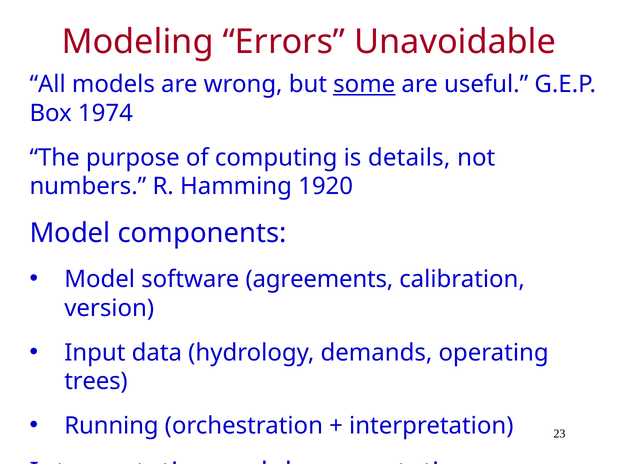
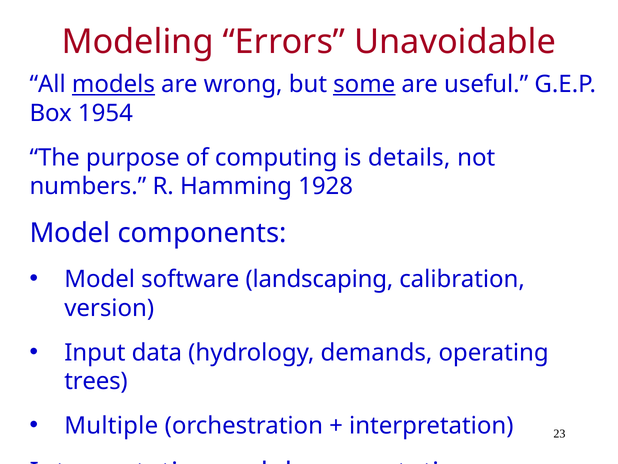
models underline: none -> present (113, 84)
1974: 1974 -> 1954 (105, 113)
1920: 1920 -> 1928 (326, 186)
agreements: agreements -> landscaping (319, 279)
Running: Running -> Multiple (111, 425)
